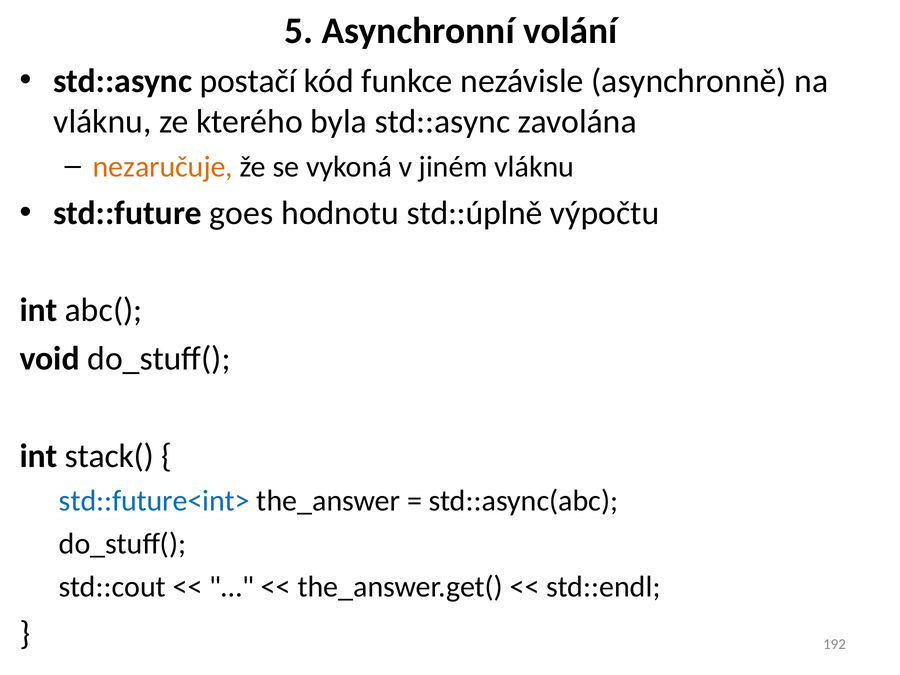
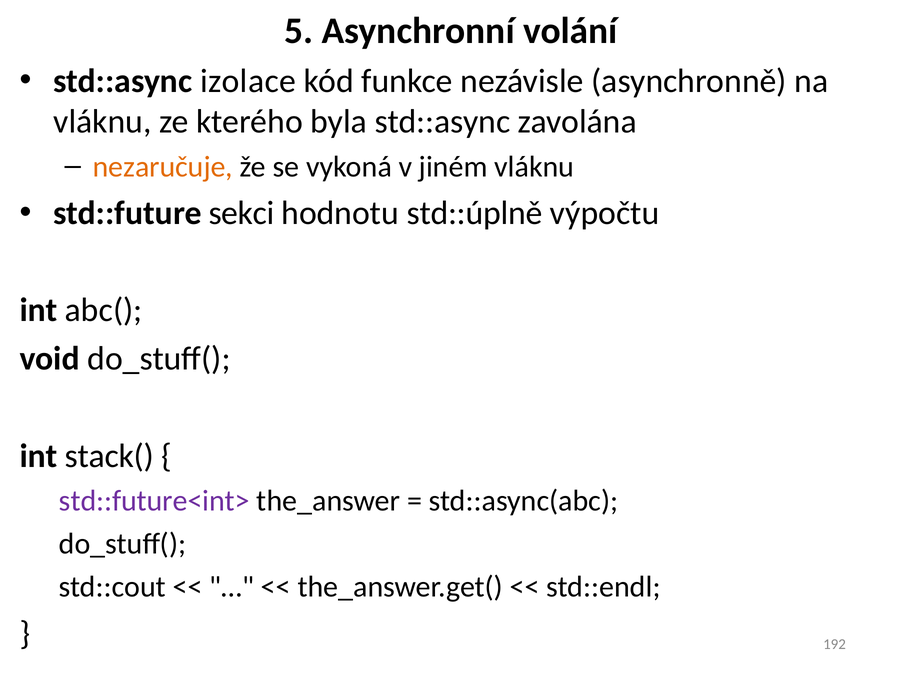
postačí: postačí -> izolace (248, 81)
goes: goes -> sekci (242, 213)
std::future<int> colour: blue -> purple (154, 501)
